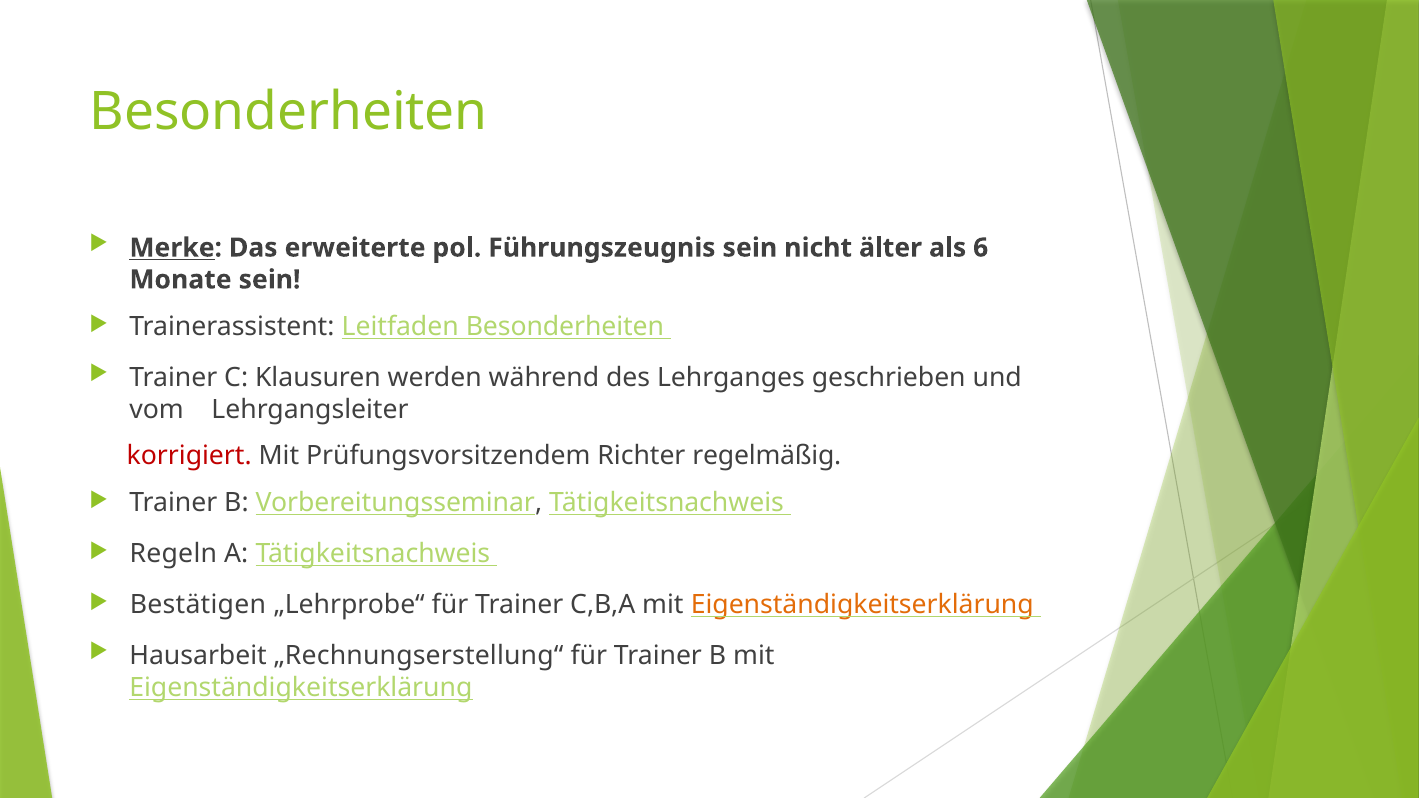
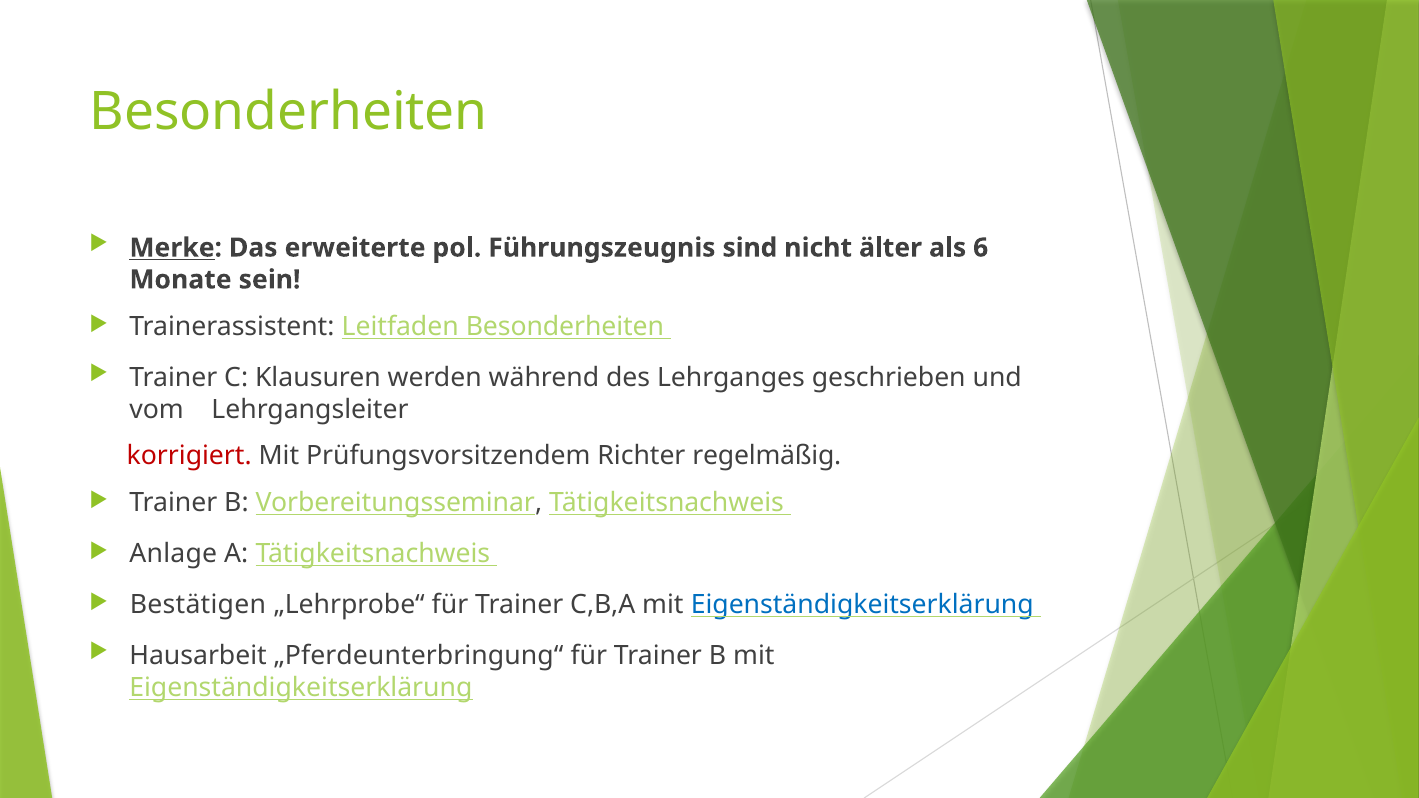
Führungszeugnis sein: sein -> sind (750, 248)
Regeln: Regeln -> Anlage (173, 554)
Eigenständigkeitserklärung colour: orange -> blue (862, 605)
„Rechnungserstellung“: „Rechnungserstellung“ -> „Pferdeunterbringung“ (419, 656)
